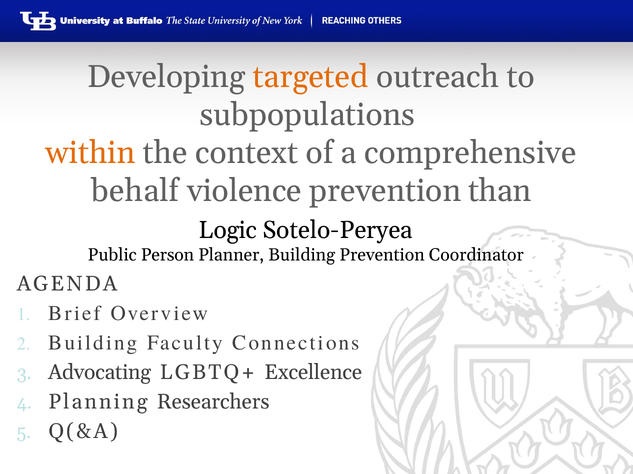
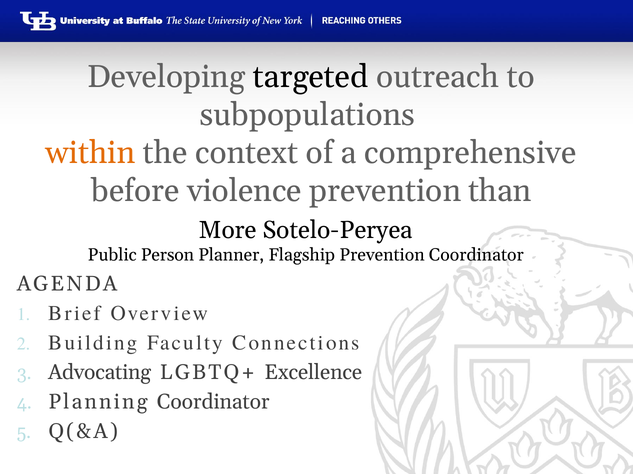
targeted colour: orange -> black (311, 77)
behalf: behalf -> before (135, 191)
Logic: Logic -> More (228, 231)
Planner Building: Building -> Flagship (302, 255)
Planning Researchers: Researchers -> Coordinator (213, 402)
